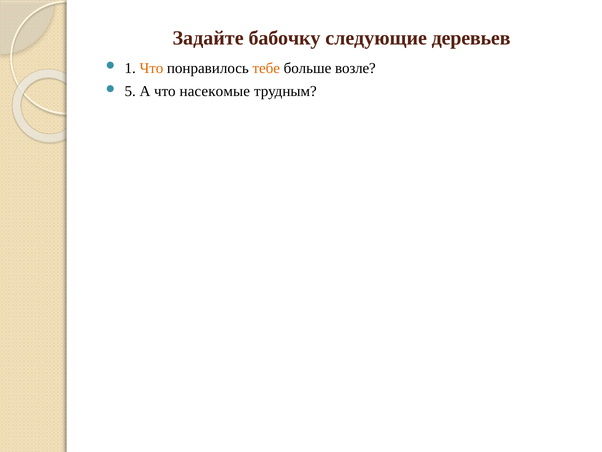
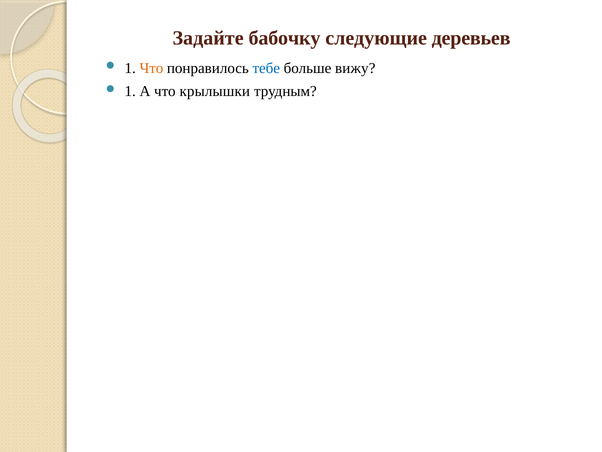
тебе colour: orange -> blue (266, 68)
возле: возле -> вижу (355, 68)
5: 5 -> 1 (130, 91)
насекомые: насекомые -> крылышки (215, 91)
